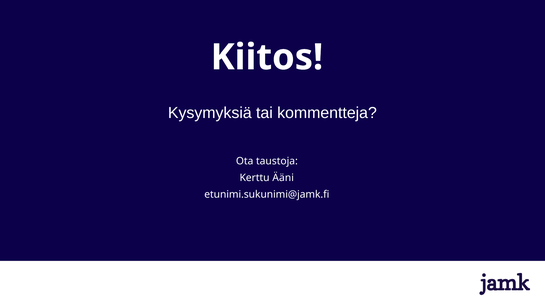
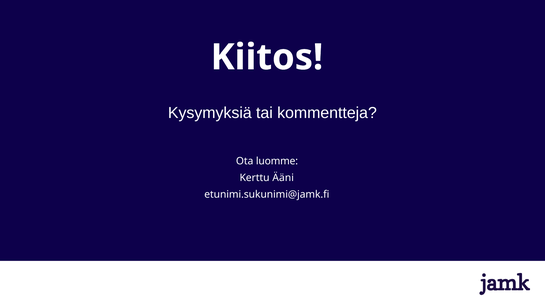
taustoja: taustoja -> luomme (277, 161)
